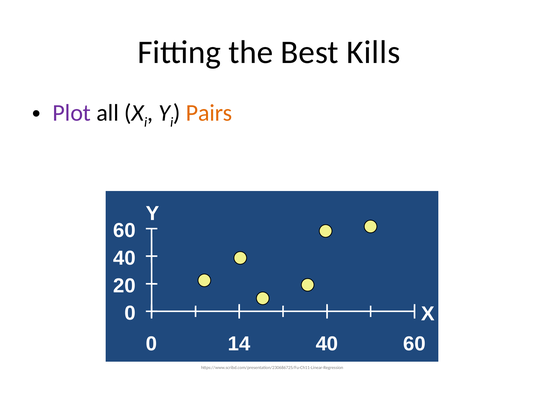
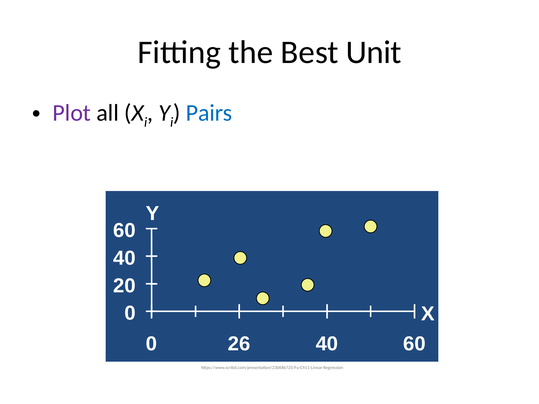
Kills: Kills -> Unit (374, 52)
Pairs colour: orange -> blue (209, 113)
14: 14 -> 26 (239, 344)
